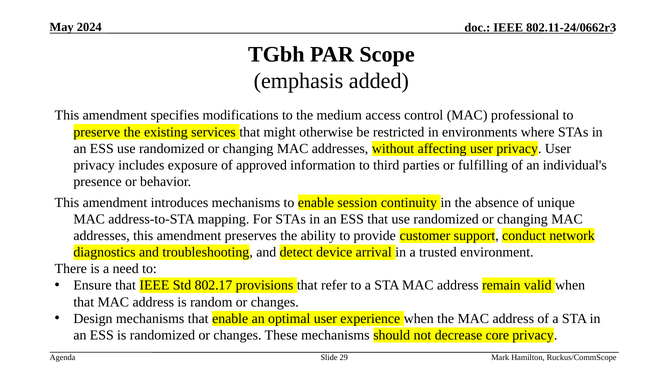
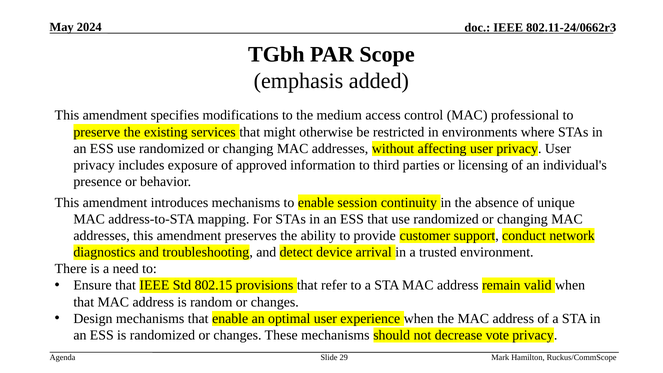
fulfilling: fulfilling -> licensing (483, 165)
802.17: 802.17 -> 802.15 (213, 285)
core: core -> vote (497, 335)
